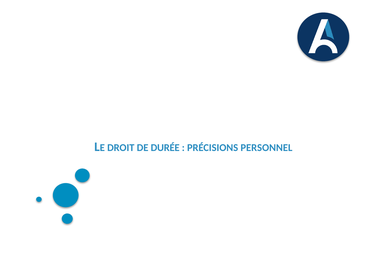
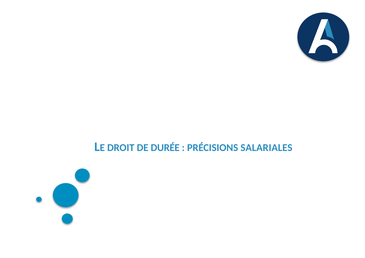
PERSONNEL: PERSONNEL -> SALARIALES (266, 148)
